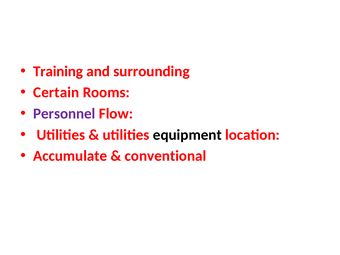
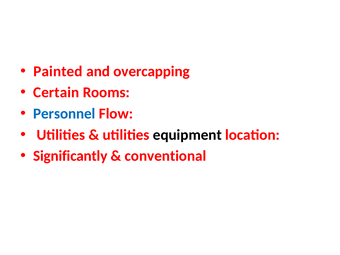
Training: Training -> Painted (58, 71)
surrounding: surrounding -> overcapping (152, 71)
Personnel colour: purple -> blue (64, 114)
Accumulate: Accumulate -> Significantly (70, 156)
